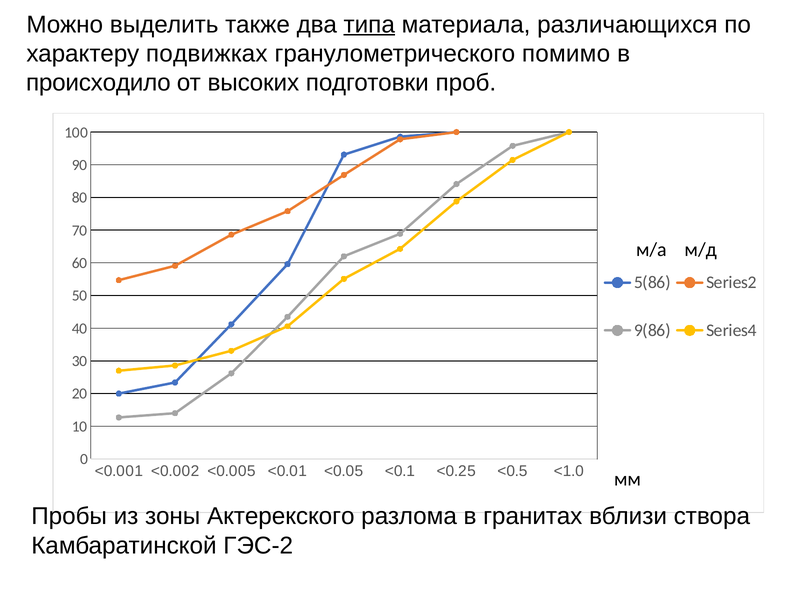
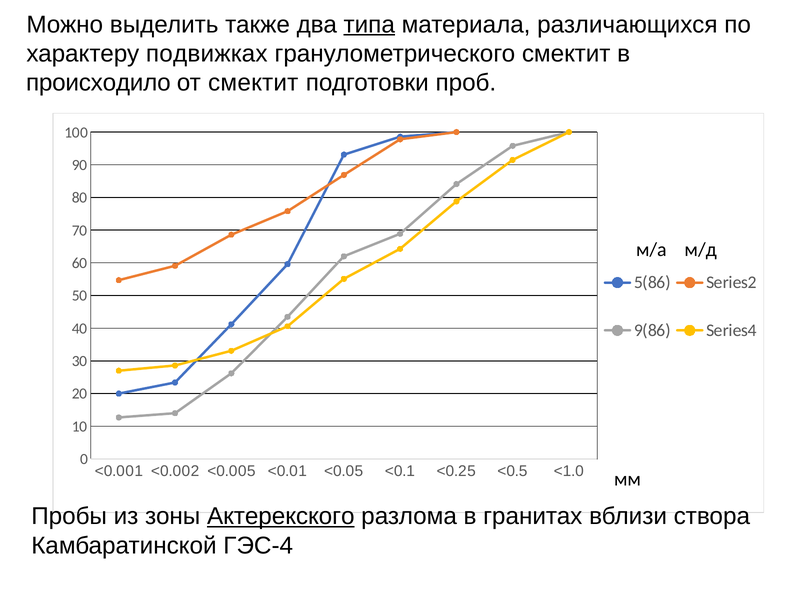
гранулометрического помимо: помимо -> смектит (566, 54)
от высоких: высоких -> смектит (253, 83)
Актерекского underline: none -> present (281, 516)
ГЭС-2: ГЭС-2 -> ГЭС-4 (258, 546)
